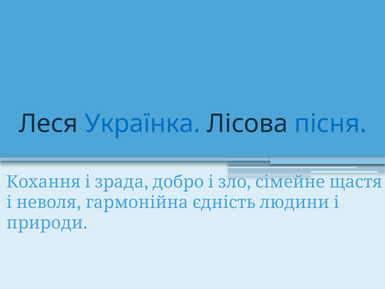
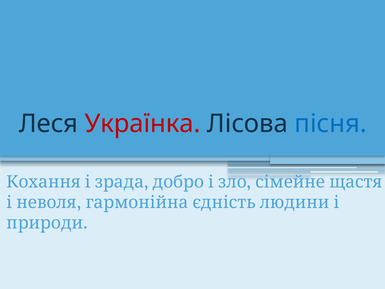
Українка colour: blue -> red (143, 123)
